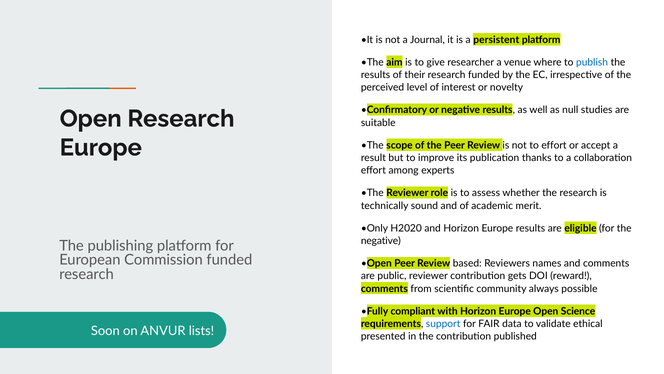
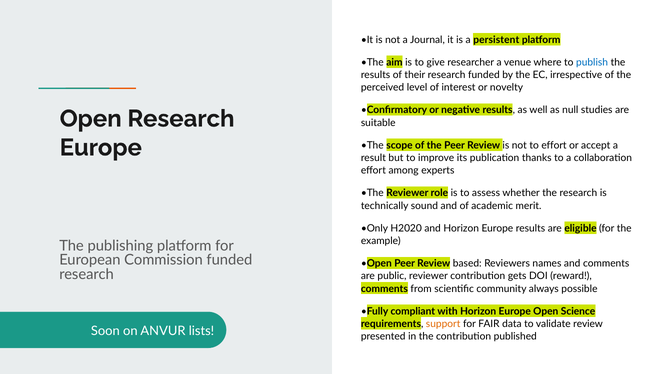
negative: negative -> example (381, 241)
support colour: blue -> orange (443, 323)
validate ethical: ethical -> review (588, 323)
